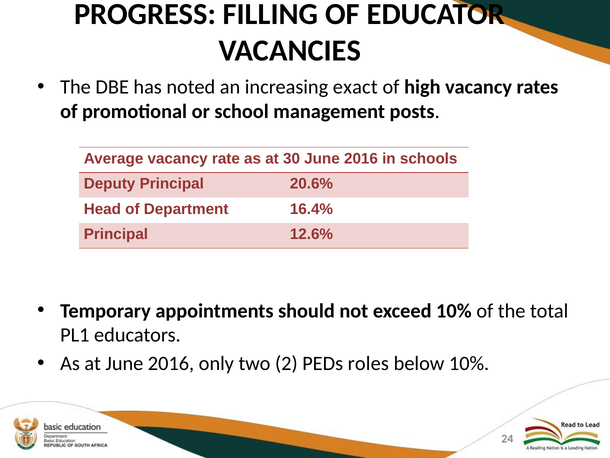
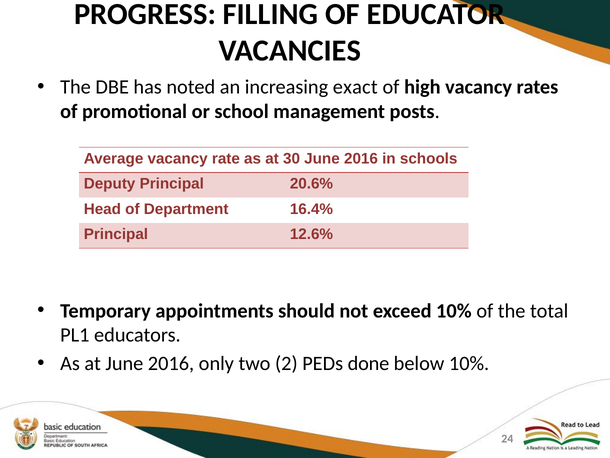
roles: roles -> done (368, 363)
